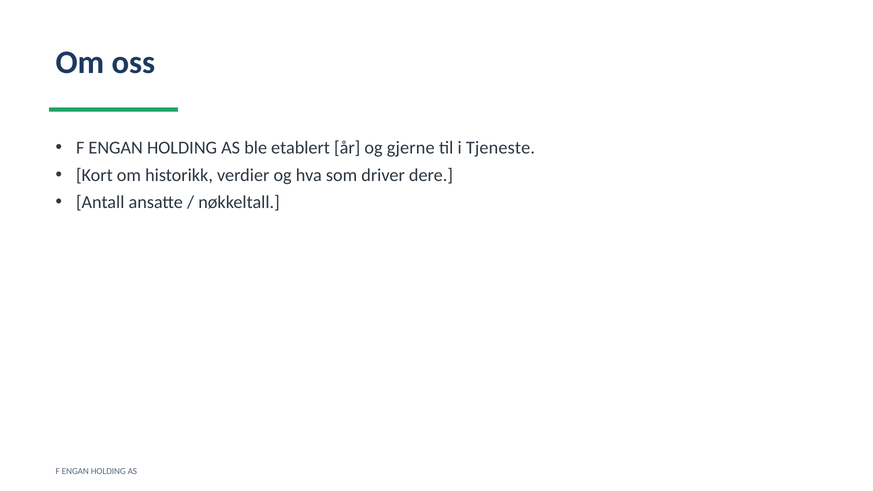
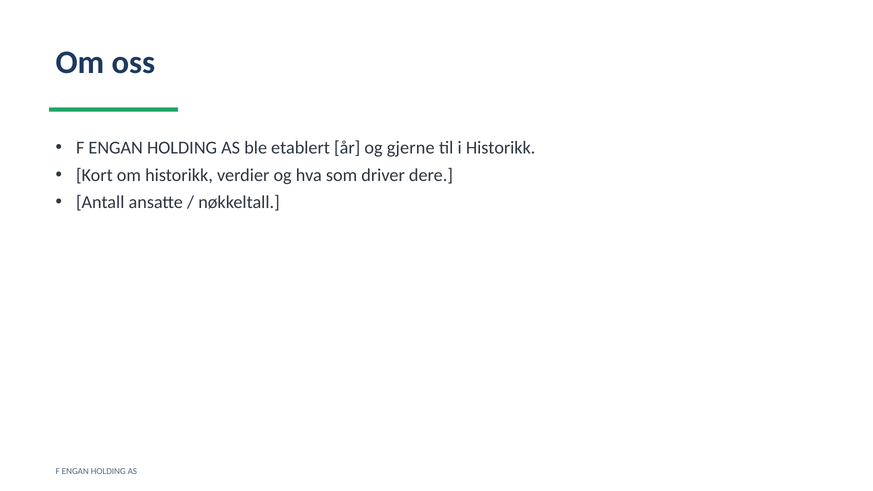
i Tjeneste: Tjeneste -> Historikk (501, 148)
